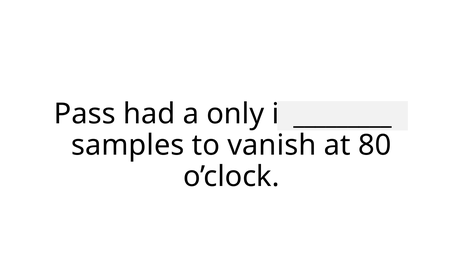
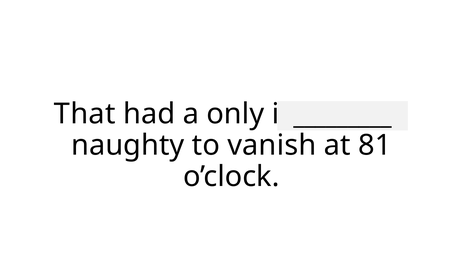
Pass: Pass -> That (85, 114)
samples: samples -> naughty (128, 145)
80: 80 -> 81 (375, 145)
